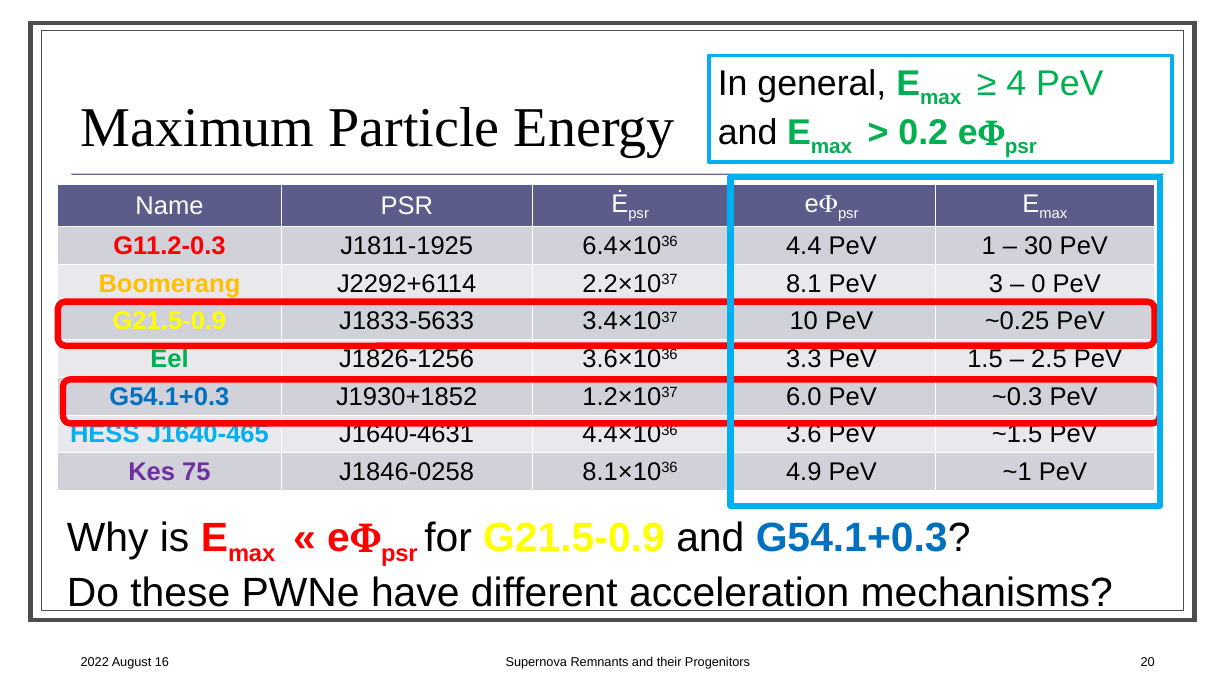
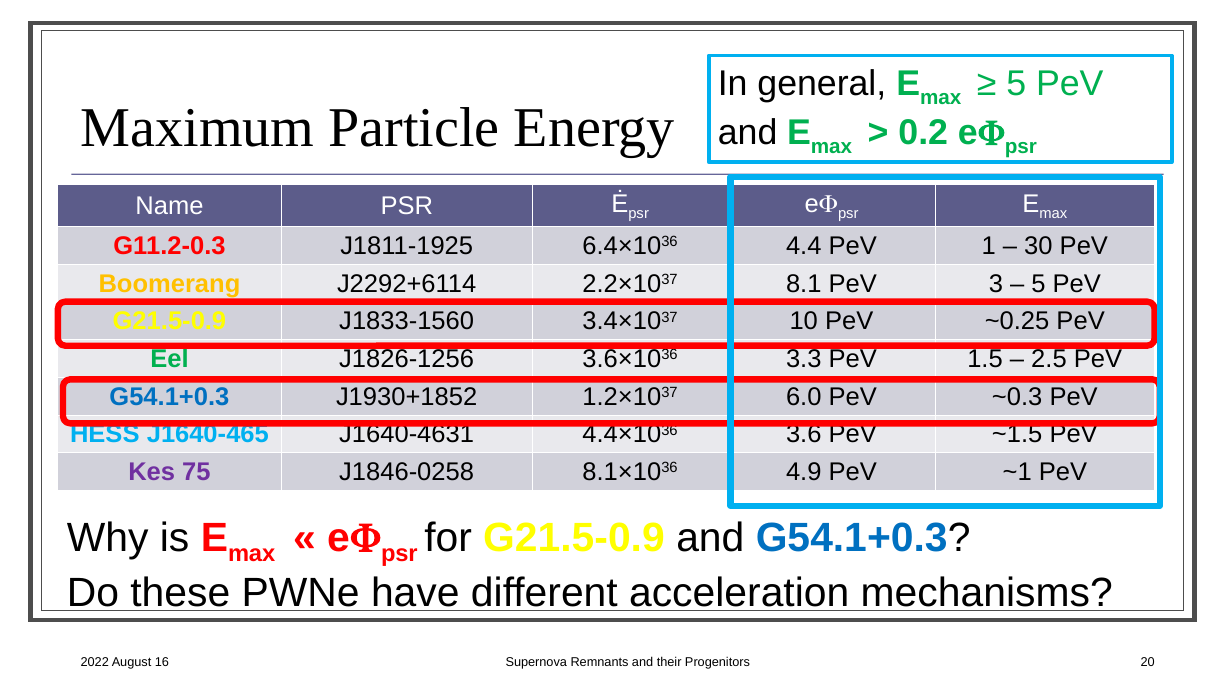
4: 4 -> 5 (1016, 84)
0: 0 -> 5 (1038, 284)
J1833-5633: J1833-5633 -> J1833-1560 (407, 321)
